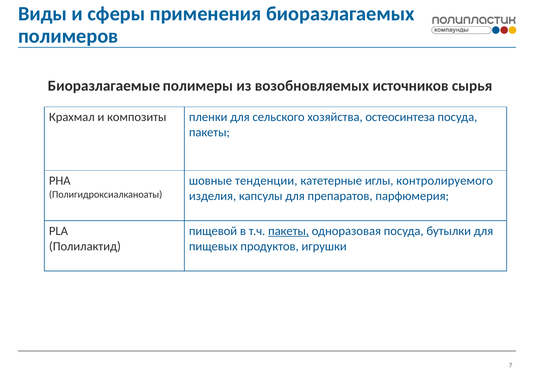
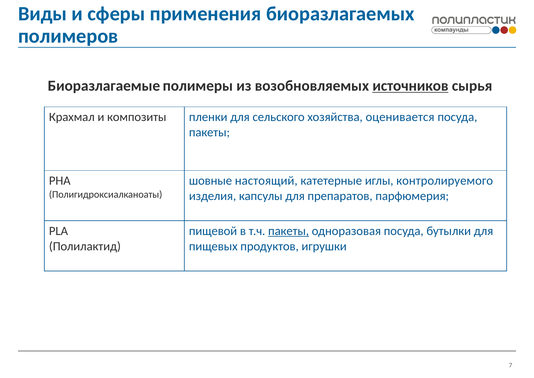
источников underline: none -> present (410, 86)
остеосинтеза: остеосинтеза -> оценивается (400, 117)
тенденции: тенденции -> настоящий (266, 180)
